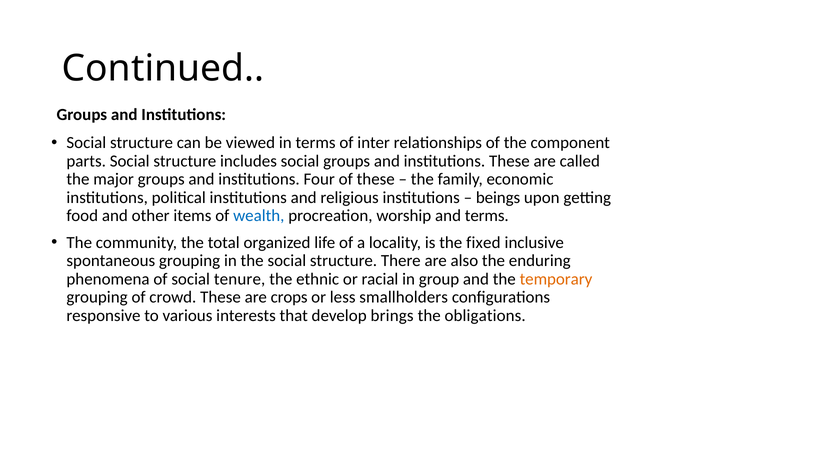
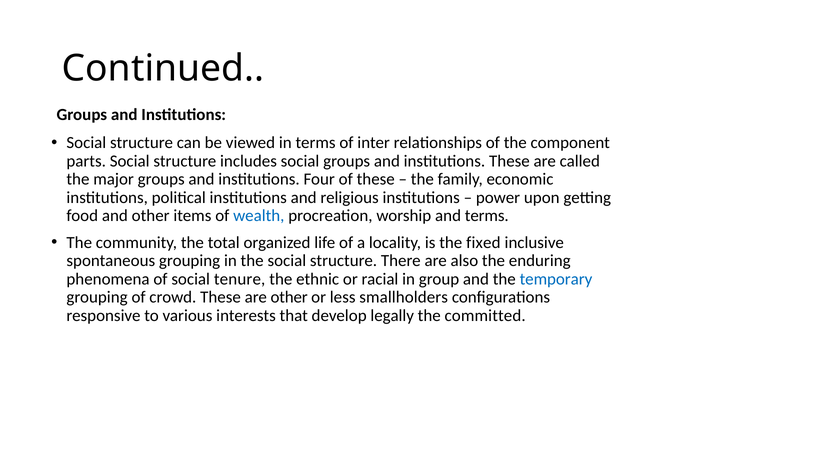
beings: beings -> power (498, 198)
temporary colour: orange -> blue (556, 279)
are crops: crops -> other (289, 298)
brings: brings -> legally (392, 316)
obligations: obligations -> committed (485, 316)
